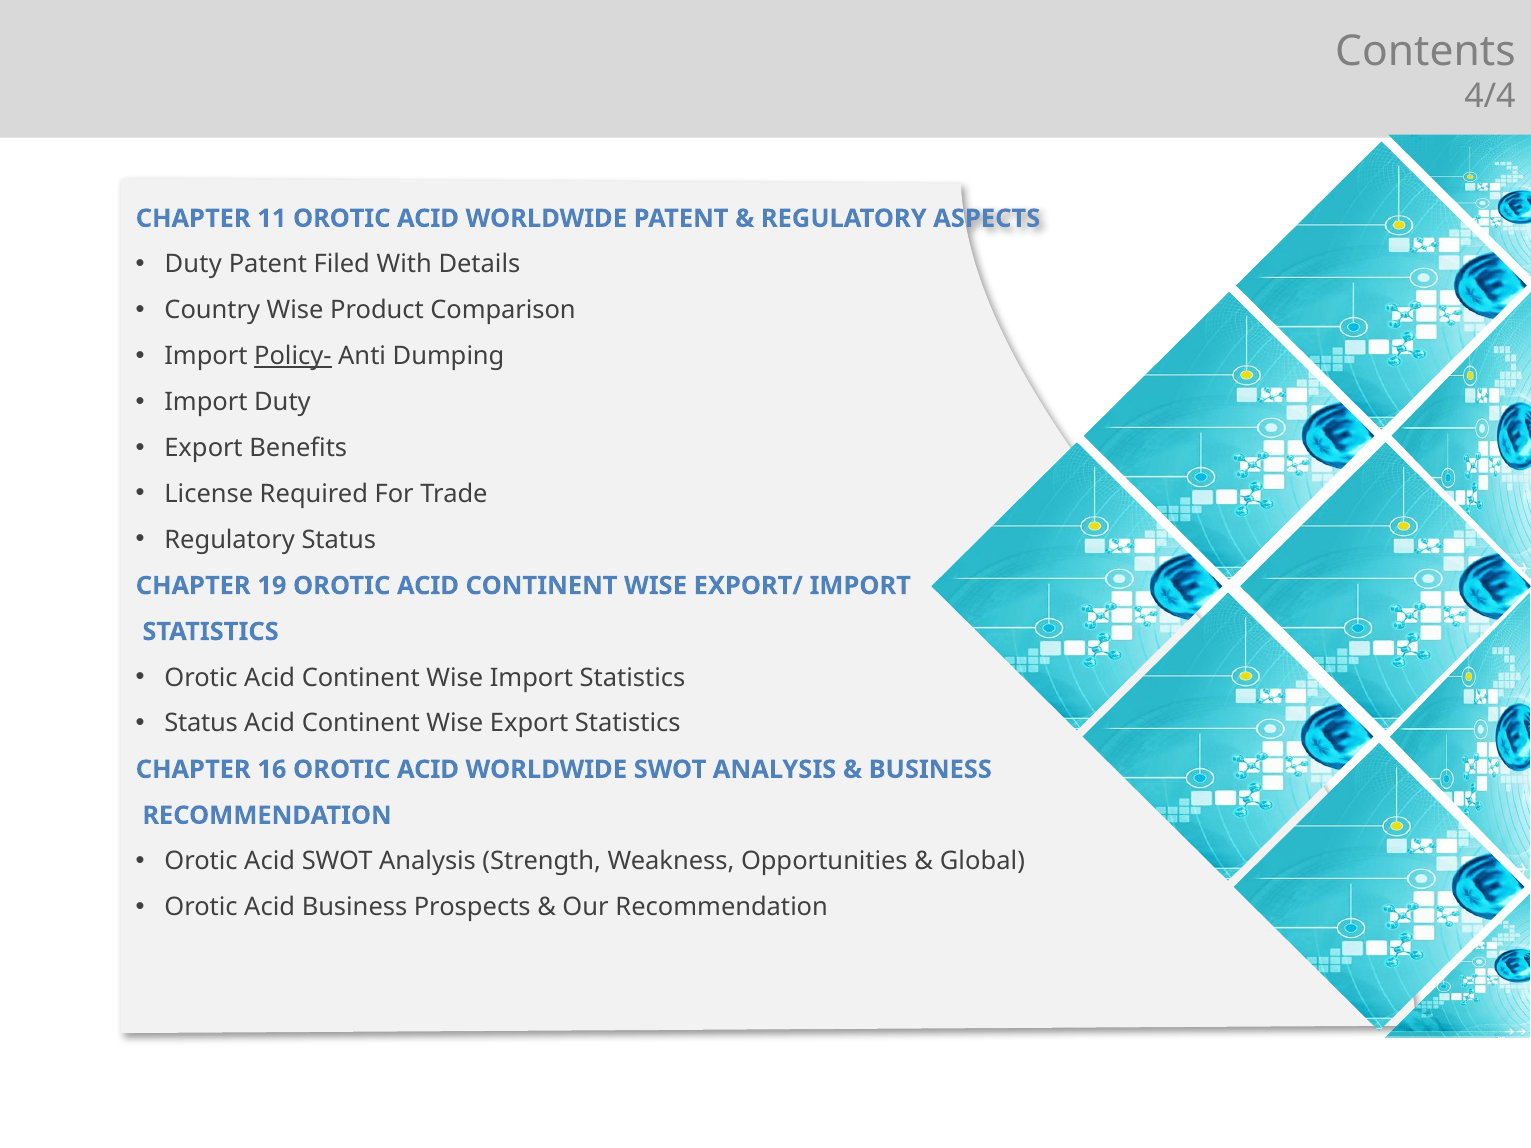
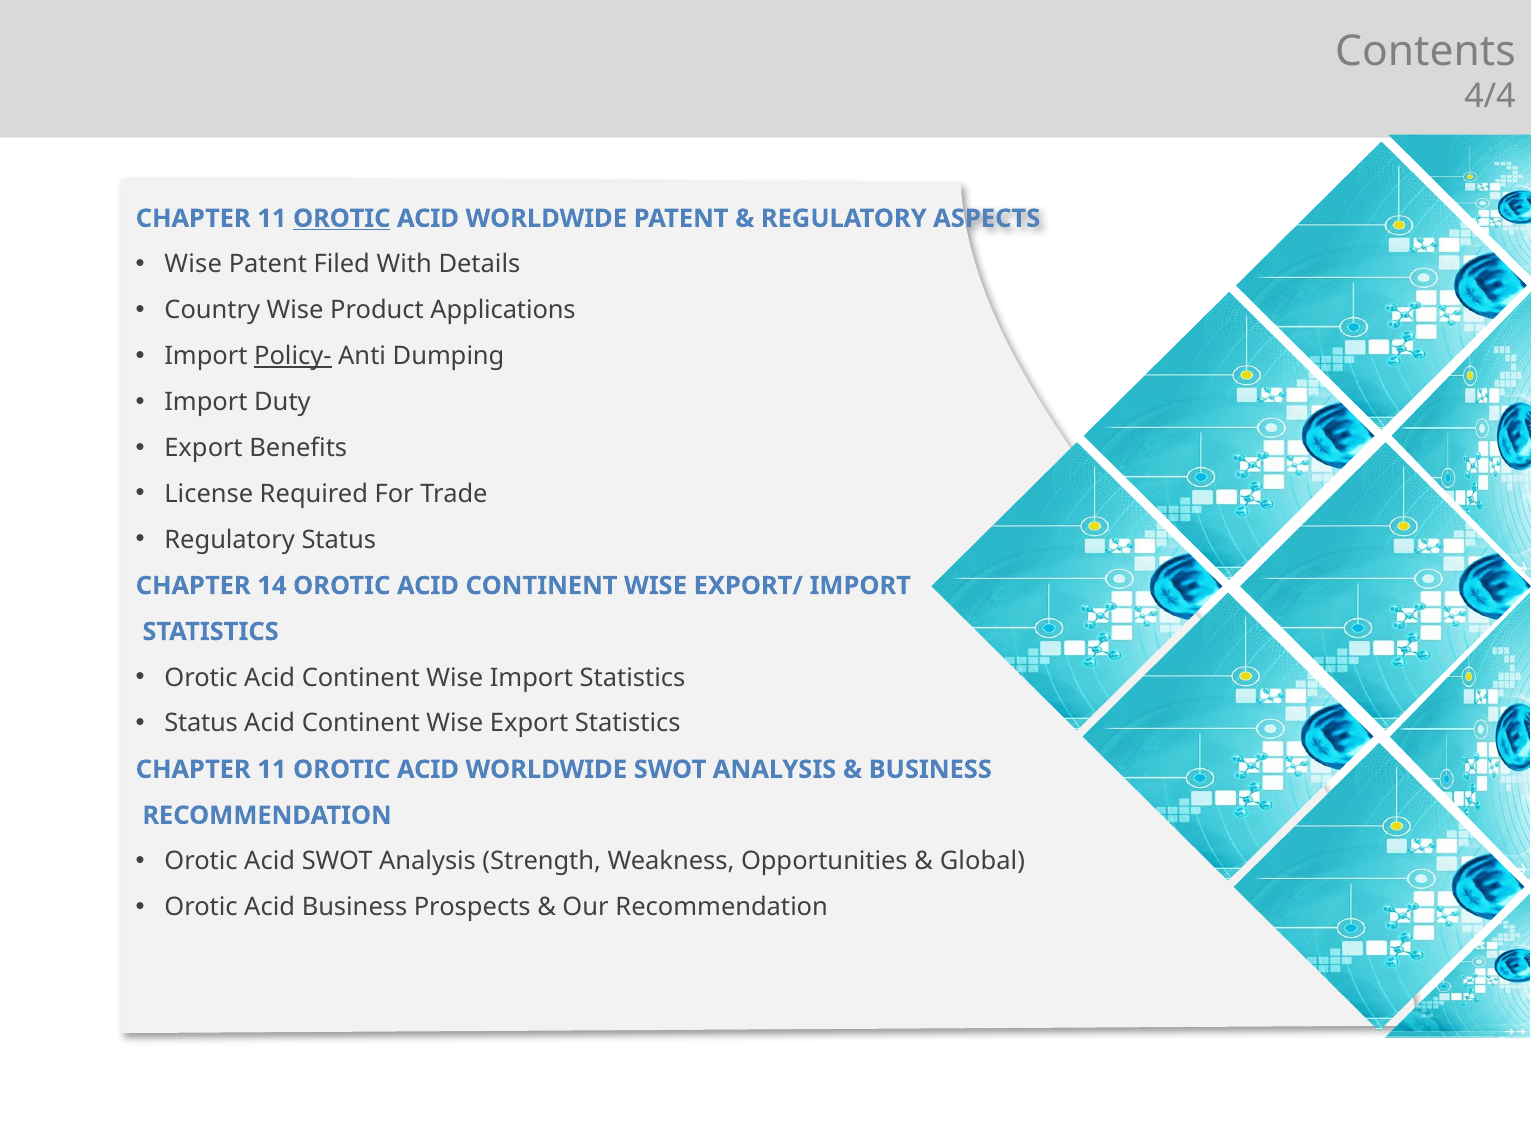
OROTIC underline: none -> present (342, 218)
Duty: Duty -> Wise (193, 264)
Comparison: Comparison -> Applications (503, 310)
19: 19 -> 14 (272, 586)
16: 16 -> 11 (272, 770)
